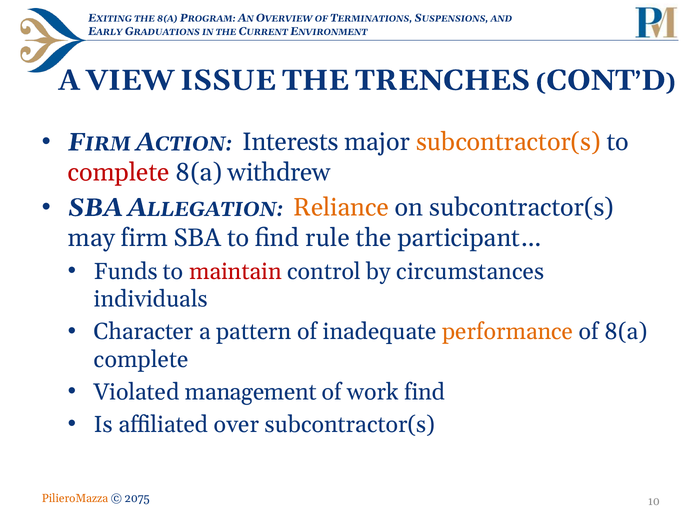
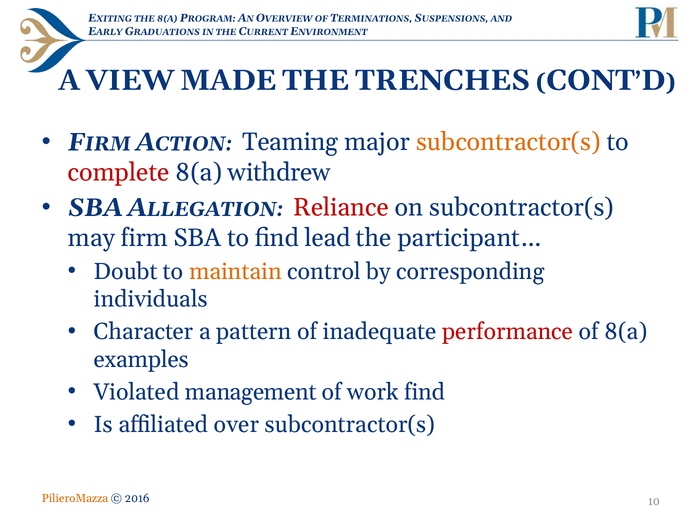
ISSUE: ISSUE -> MADE (228, 80)
Interests: Interests -> Teaming (290, 142)
Reliance colour: orange -> red (341, 208)
rule: rule -> lead (328, 238)
Funds: Funds -> Doubt (126, 271)
maintain colour: red -> orange (235, 271)
circumstances: circumstances -> corresponding (470, 271)
performance colour: orange -> red (508, 332)
complete: complete -> examples (141, 360)
2075: 2075 -> 2016 (137, 499)
